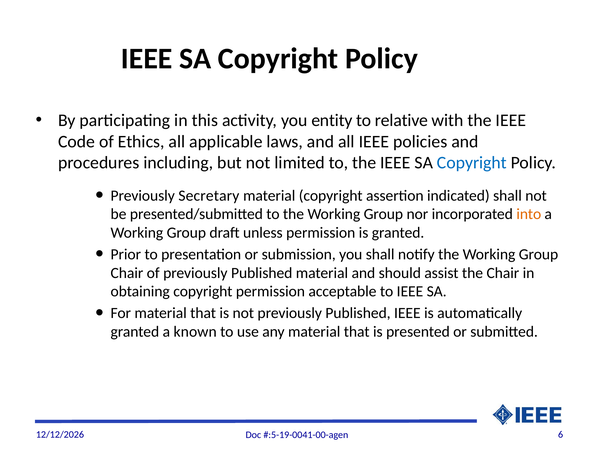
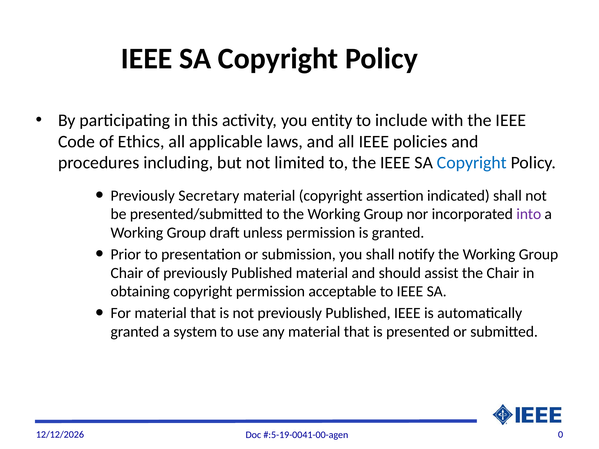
relative: relative -> include (401, 120)
into colour: orange -> purple (529, 214)
known: known -> system (195, 332)
6: 6 -> 0 (561, 435)
